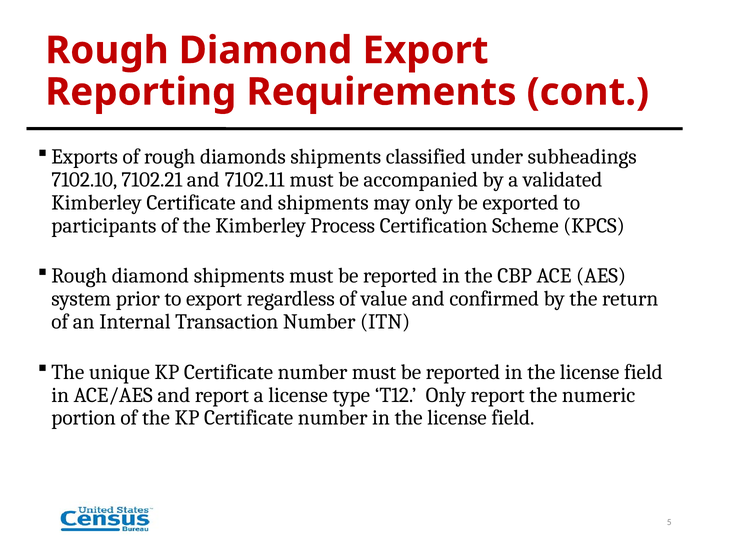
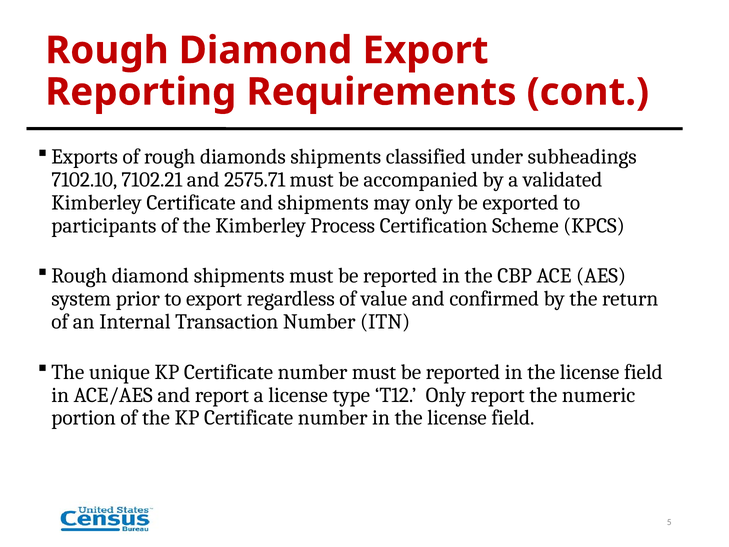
7102.11: 7102.11 -> 2575.71 (255, 180)
